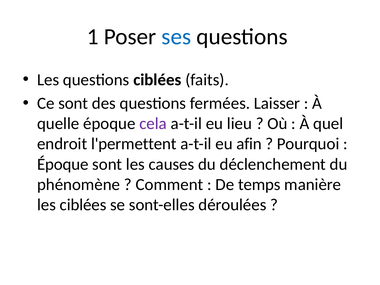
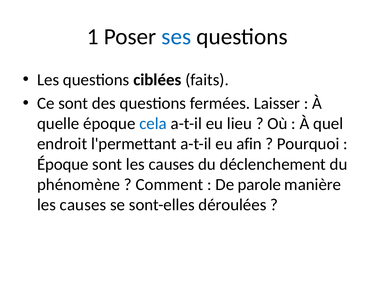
cela colour: purple -> blue (153, 124)
l'permettent: l'permettent -> l'permettant (134, 144)
temps: temps -> parole (259, 184)
ciblées: ciblées -> causes (83, 205)
